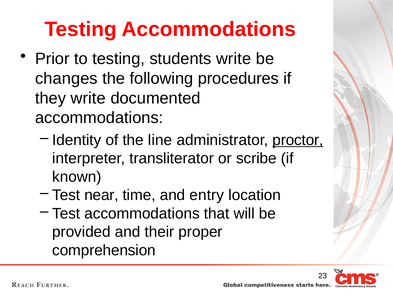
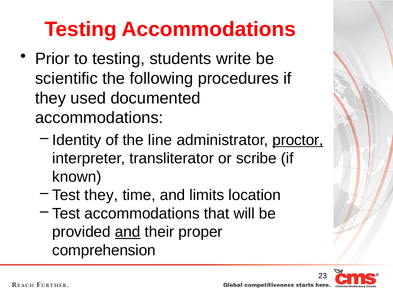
changes: changes -> scientific (66, 78)
they write: write -> used (88, 98)
Test near: near -> they (101, 195)
entry: entry -> limits (207, 195)
and underline: none -> present (128, 232)
